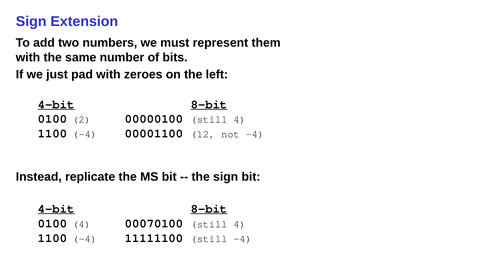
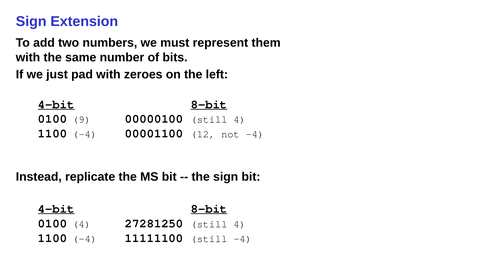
2: 2 -> 9 (82, 120)
00070100: 00070100 -> 27281250 (154, 223)
